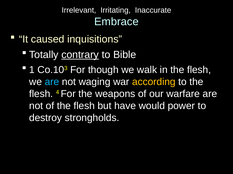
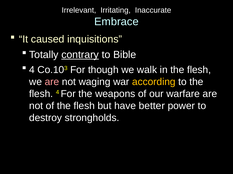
1: 1 -> 4 (32, 70)
are colour: light blue -> pink (52, 82)
would: would -> better (152, 106)
